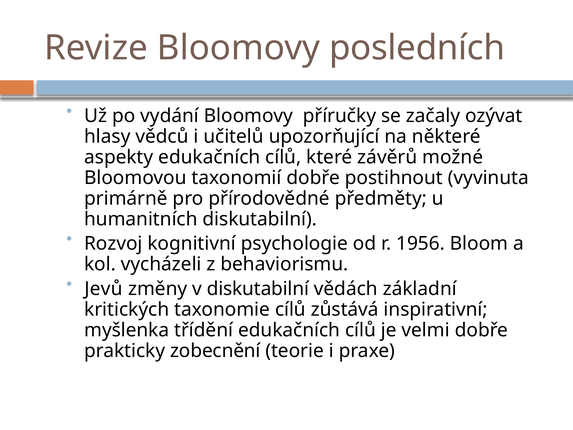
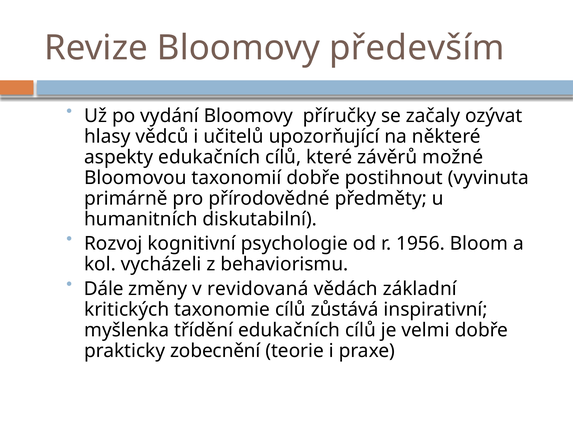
posledních: posledních -> především (417, 48)
Jevů: Jevů -> Dále (104, 289)
v diskutabilní: diskutabilní -> revidovaná (258, 289)
